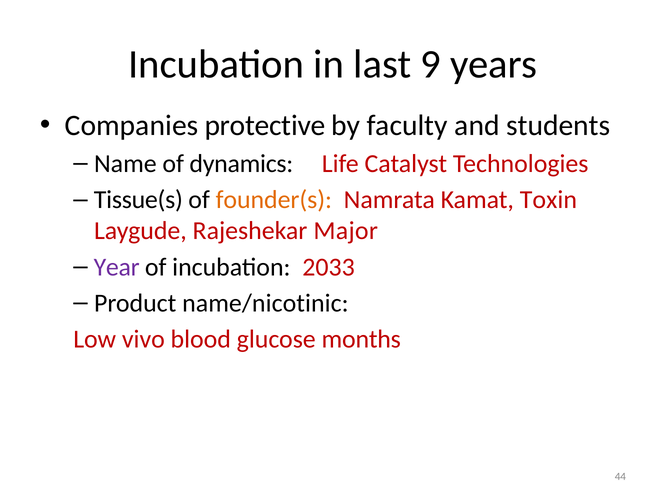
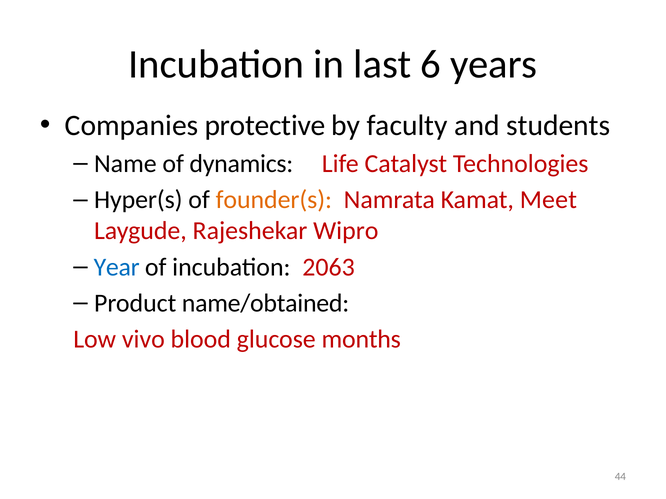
9: 9 -> 6 (431, 64)
Tissue(s: Tissue(s -> Hyper(s (138, 200)
Toxin: Toxin -> Meet (548, 200)
Major: Major -> Wipro (346, 231)
Year colour: purple -> blue (117, 267)
2033: 2033 -> 2063 (329, 267)
name/nicotinic: name/nicotinic -> name/obtained (266, 304)
